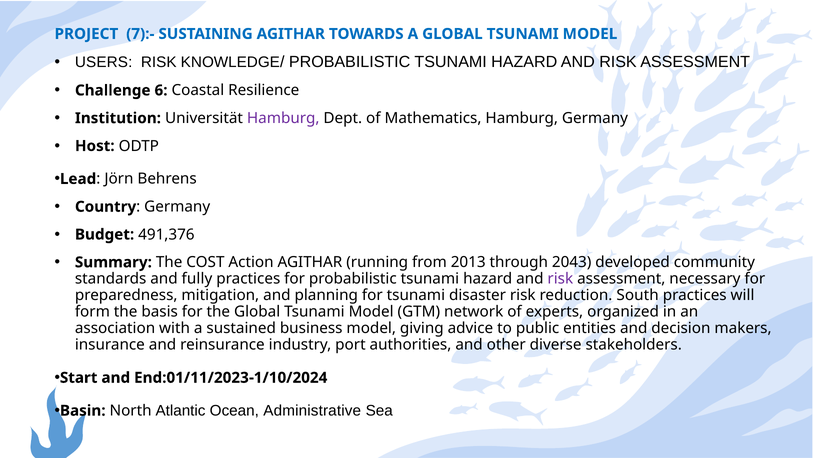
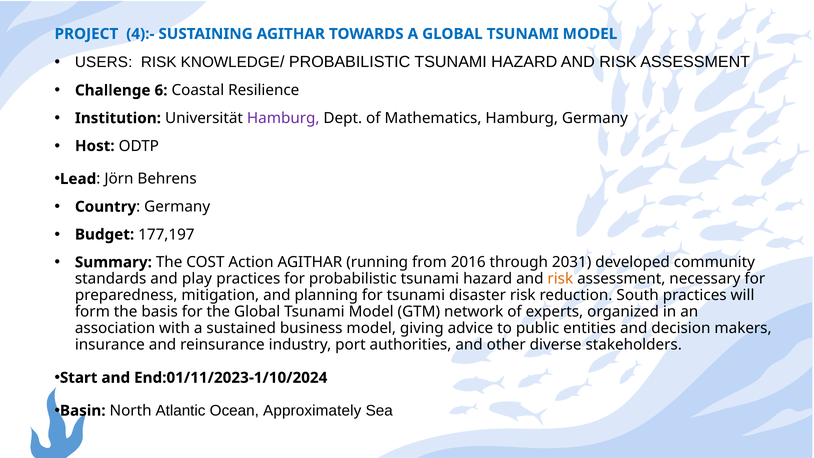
7):-: 7):- -> 4):- (140, 34)
491,376: 491,376 -> 177,197 (166, 234)
2013: 2013 -> 2016 (468, 262)
2043: 2043 -> 2031 (572, 262)
fully: fully -> play (197, 279)
risk colour: purple -> orange (560, 279)
Administrative: Administrative -> Approximately (312, 411)
